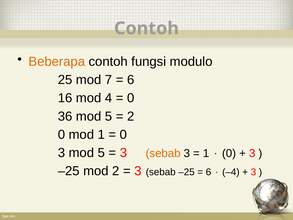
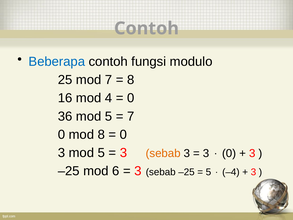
Beberapa colour: orange -> blue (57, 61)
6: 6 -> 8 (131, 80)
2: 2 -> 7 (131, 116)
mod 1: 1 -> 8 (101, 134)
1: 1 -> 3 (206, 153)
mod 2: 2 -> 6 (116, 171)
6: 6 -> 5 (208, 172)
